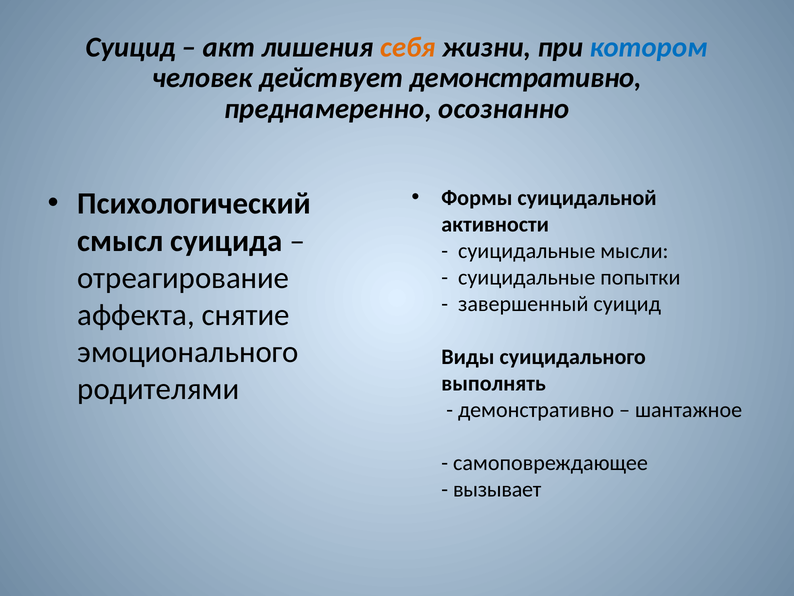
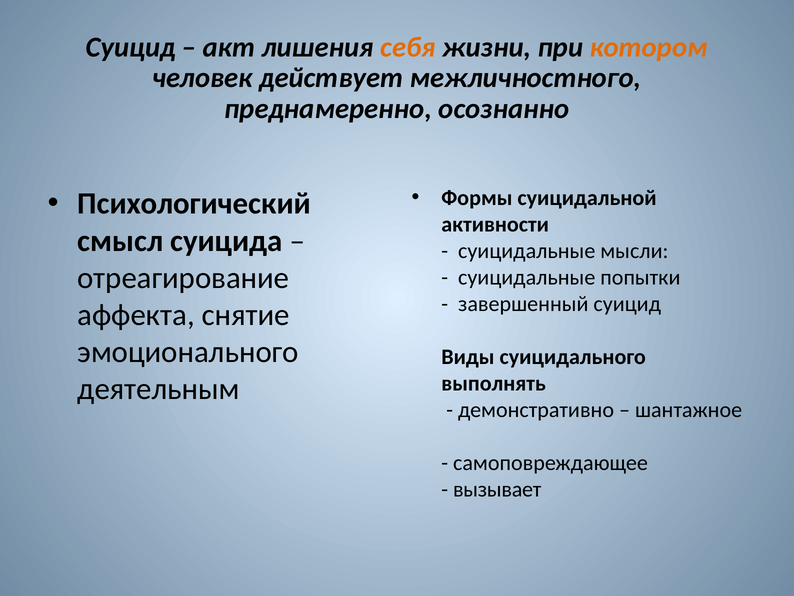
котором colour: blue -> orange (649, 47)
действует демонстративно: демонстративно -> межличностного (526, 78)
родителями: родителями -> деятельным (158, 389)
